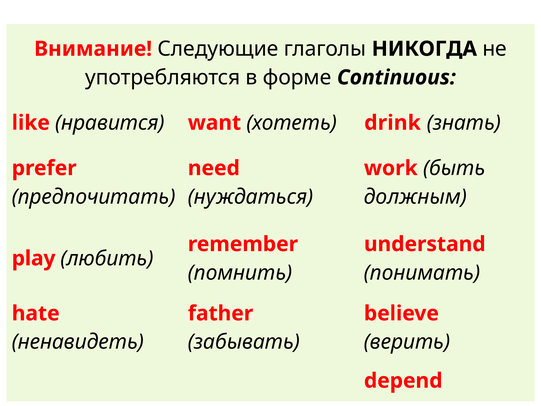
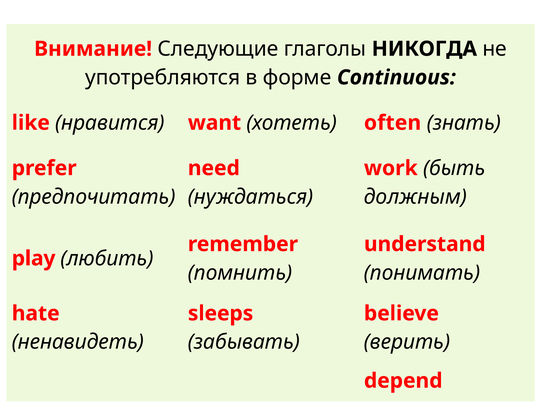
drink: drink -> often (393, 123)
father: father -> sleeps (221, 313)
